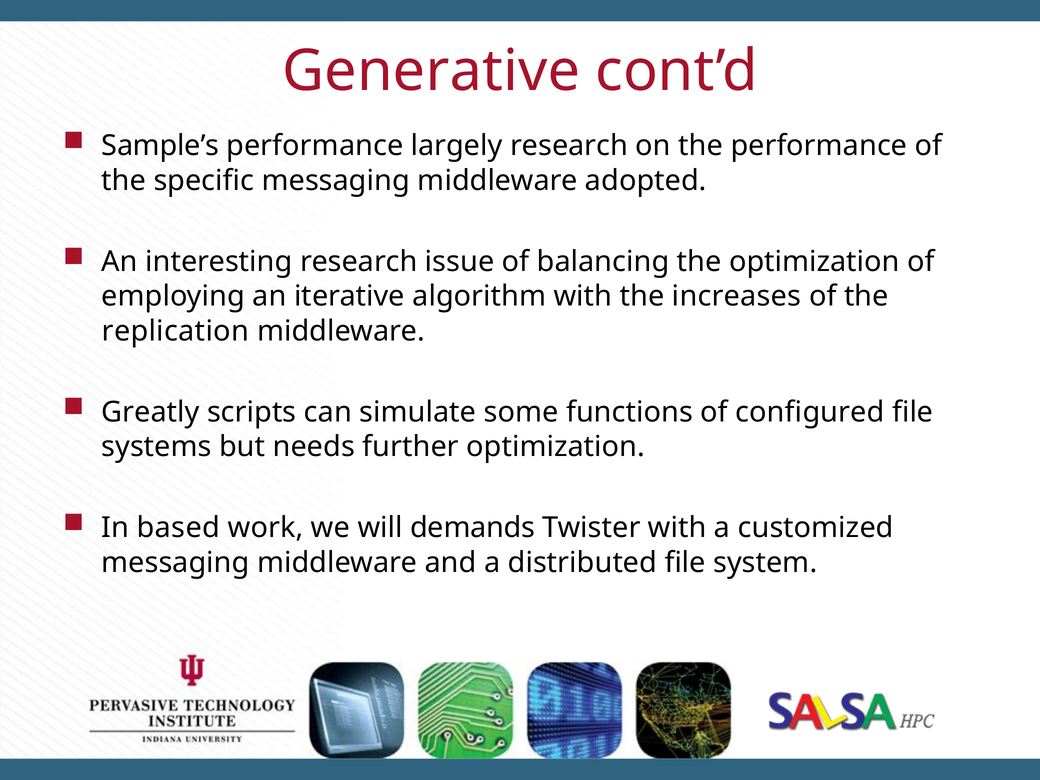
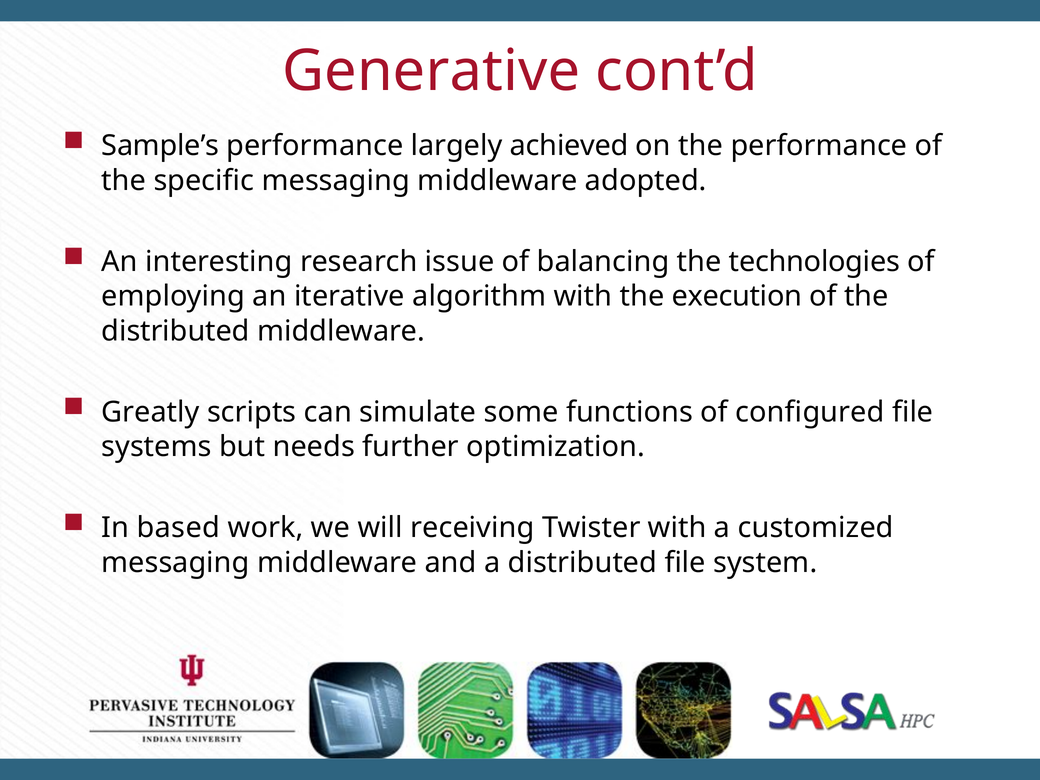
largely research: research -> achieved (569, 146)
the optimization: optimization -> technologies (814, 262)
increases: increases -> execution (737, 296)
replication: replication -> distributed (176, 331)
demands: demands -> receiving (472, 528)
